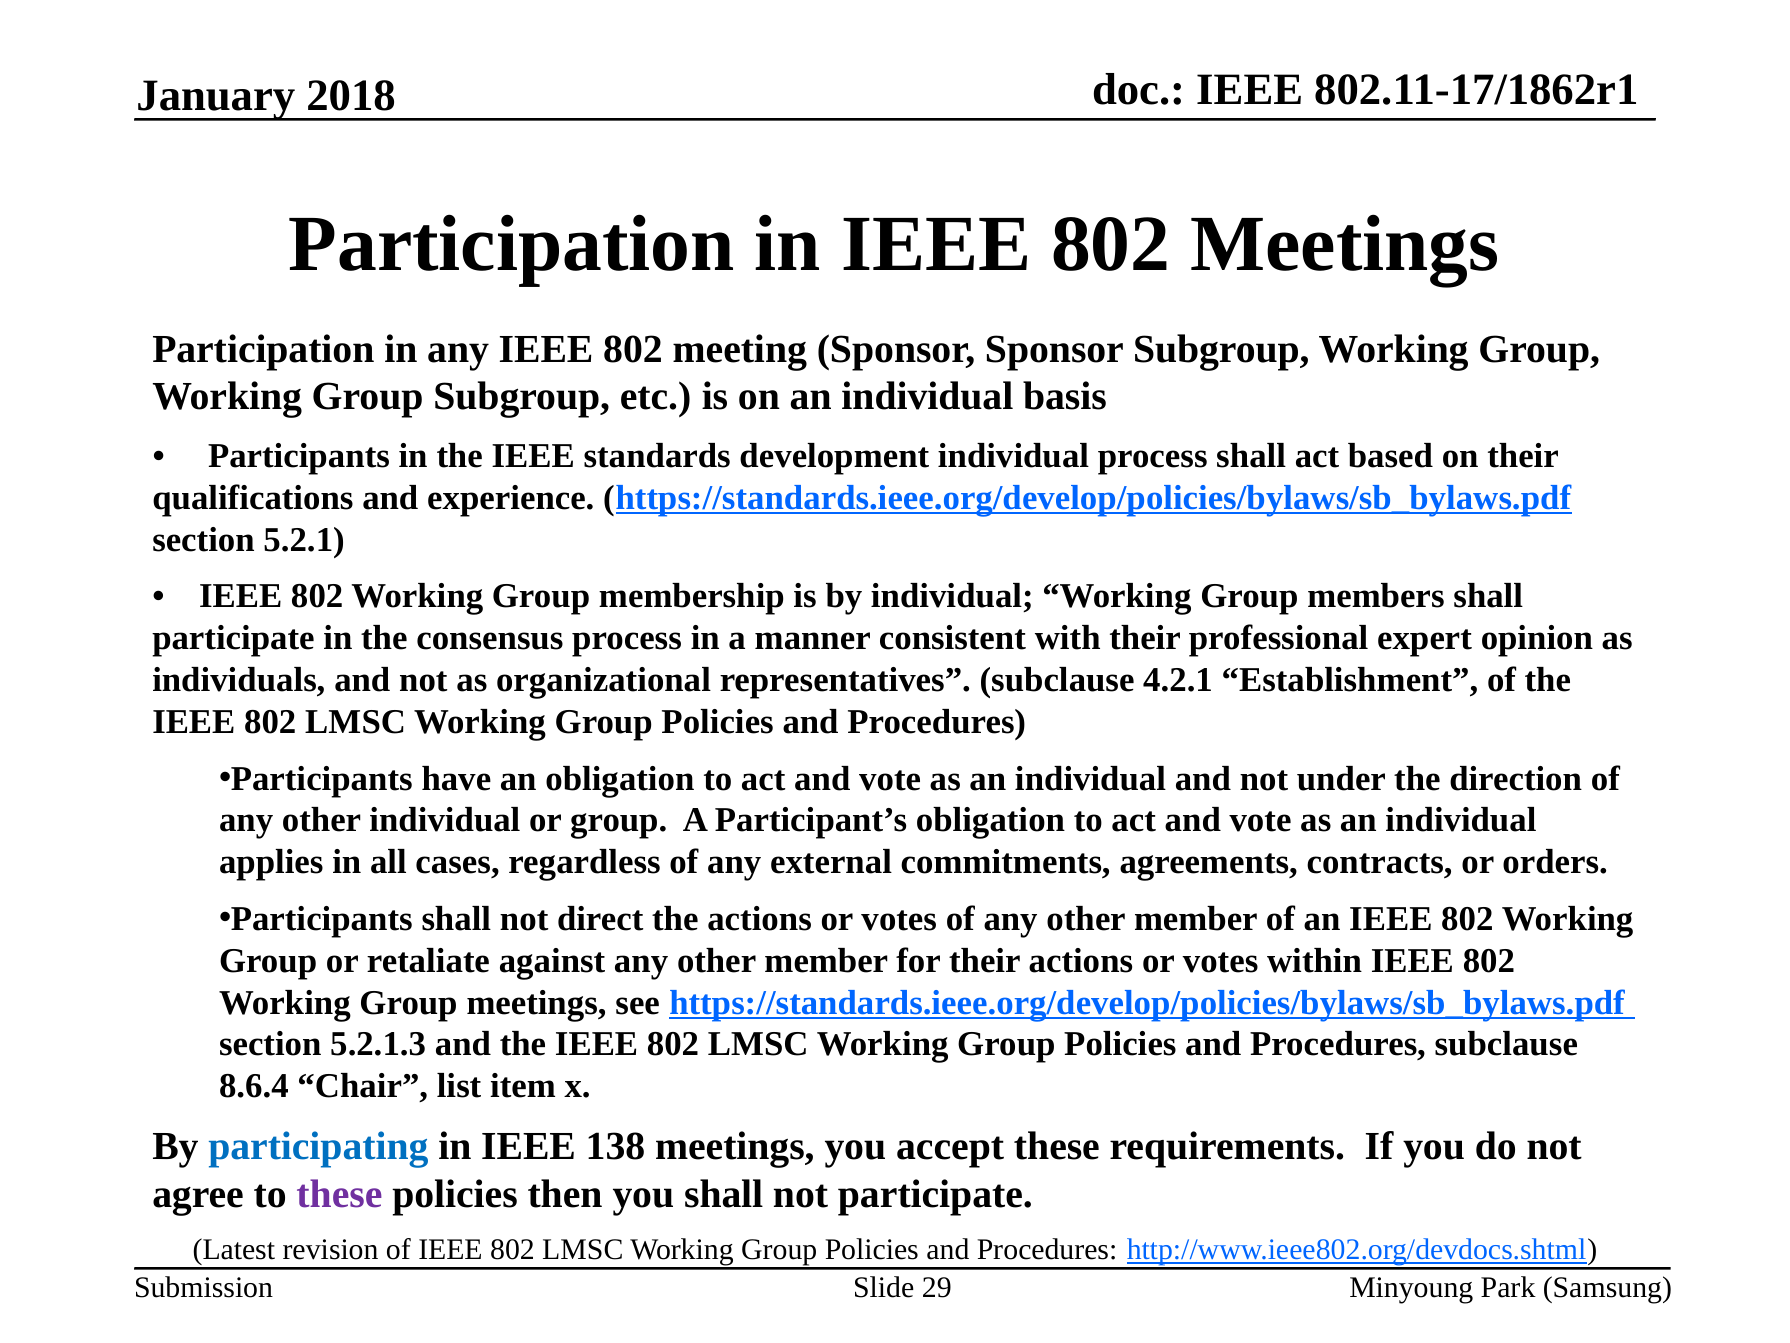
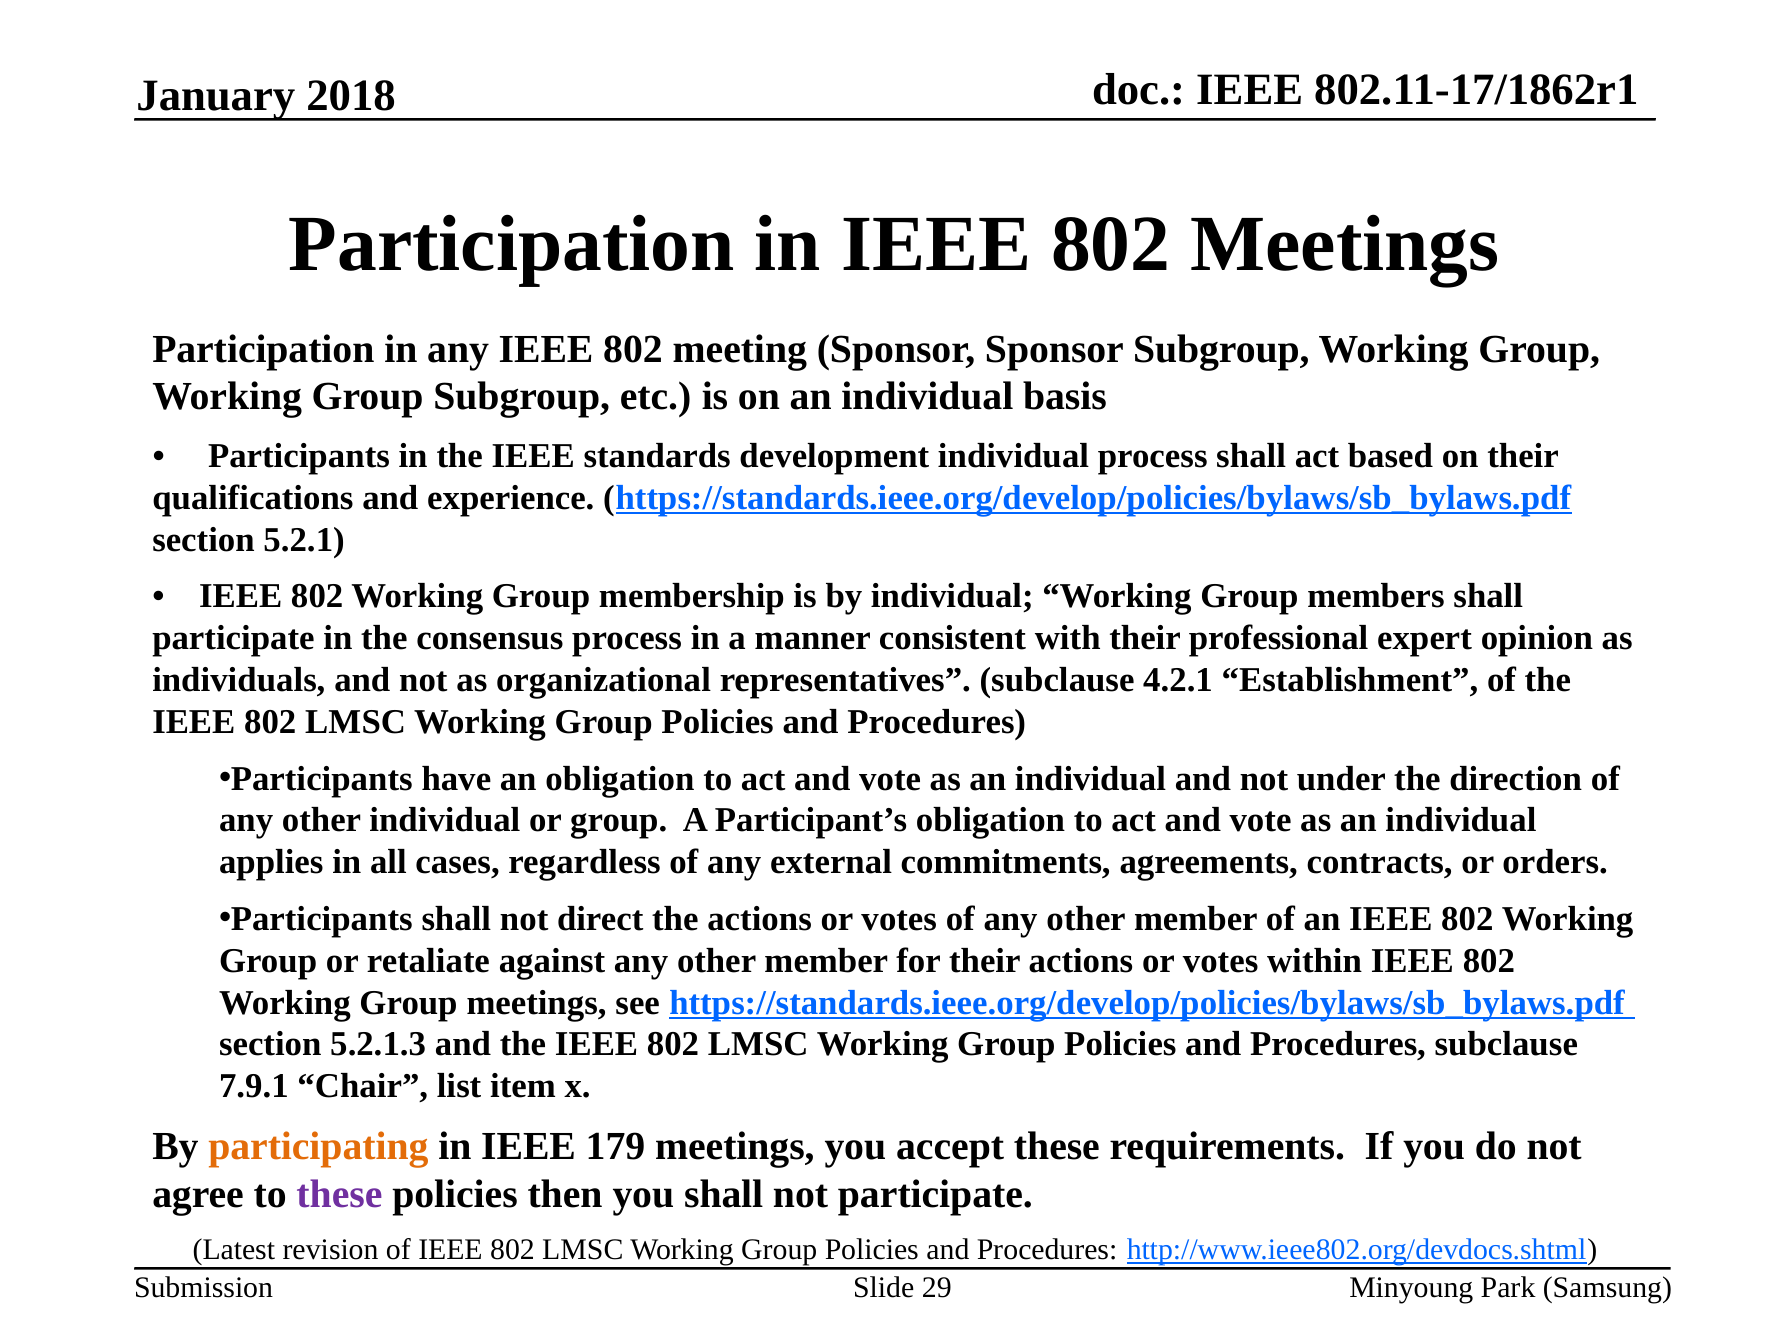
8.6.4: 8.6.4 -> 7.9.1 (254, 1086)
participating colour: blue -> orange (318, 1146)
138: 138 -> 179 (615, 1146)
